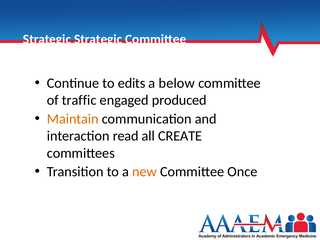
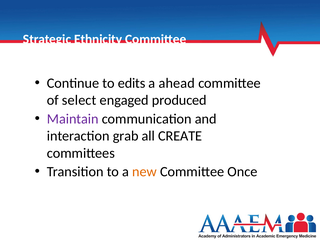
Strategic Strategic: Strategic -> Ethnicity (98, 39)
below: below -> ahead (177, 83)
traffic: traffic -> select (79, 100)
Maintain colour: orange -> purple (73, 119)
read: read -> grab (126, 136)
